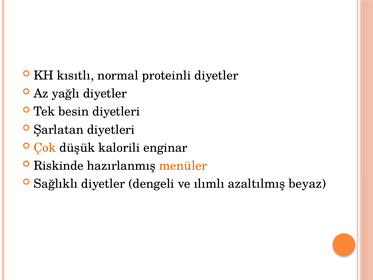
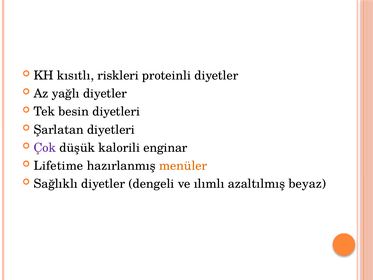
normal: normal -> riskleri (118, 75)
Çok colour: orange -> purple (45, 148)
Riskinde: Riskinde -> Lifetime (58, 166)
